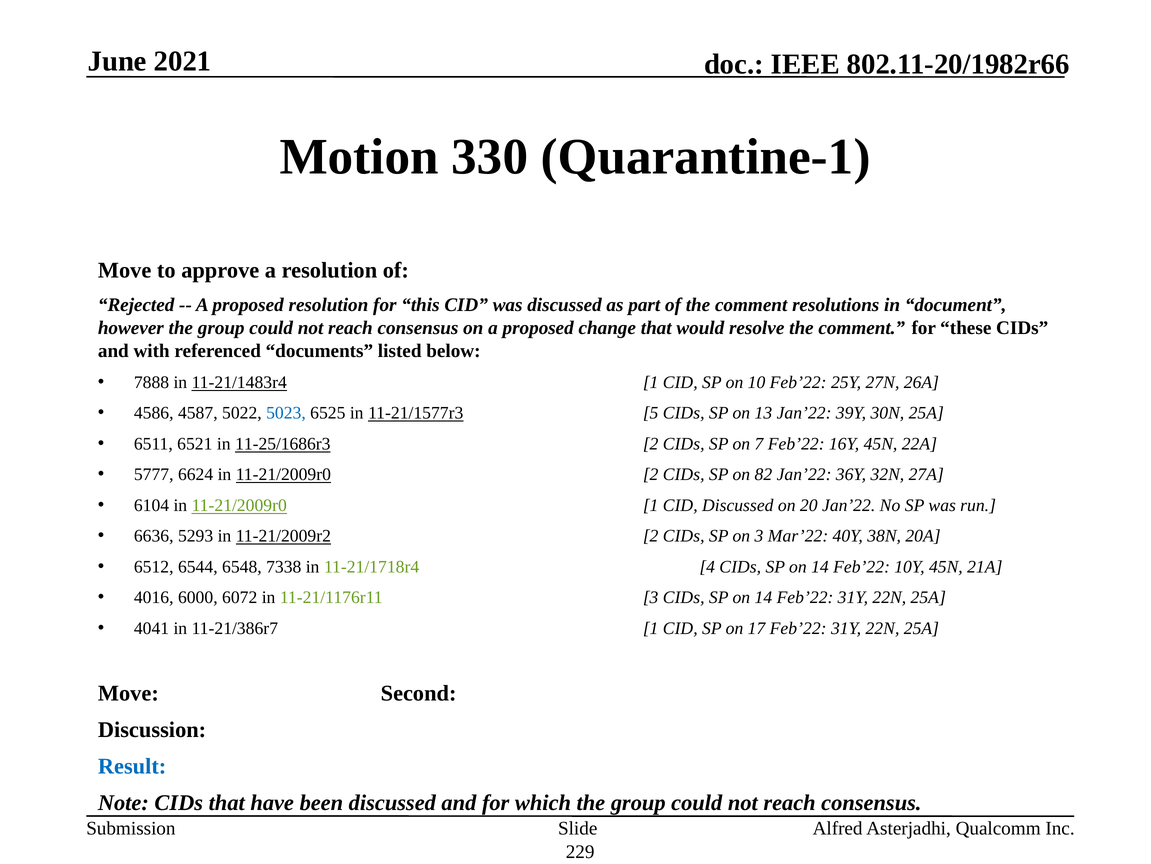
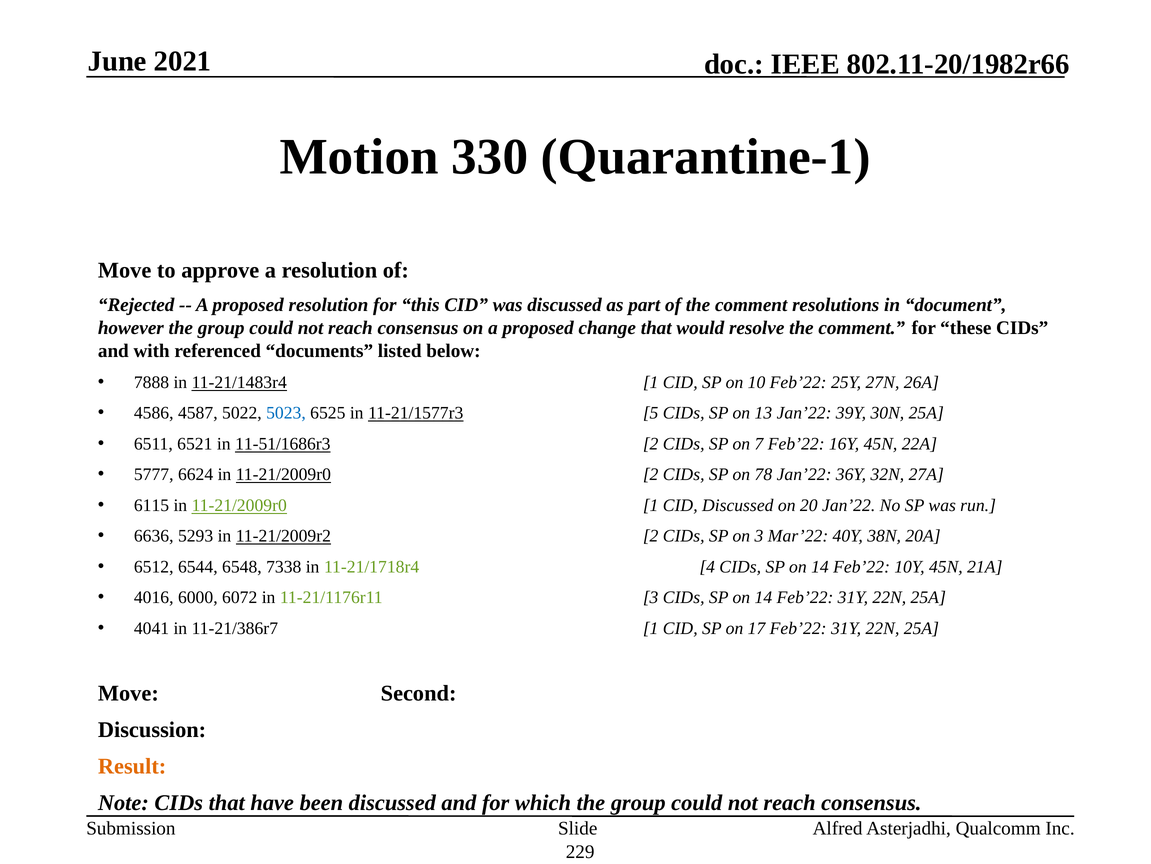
11-25/1686r3: 11-25/1686r3 -> 11-51/1686r3 (283, 444)
82: 82 -> 78 (763, 474)
6104: 6104 -> 6115 (152, 505)
Result colour: blue -> orange (132, 766)
